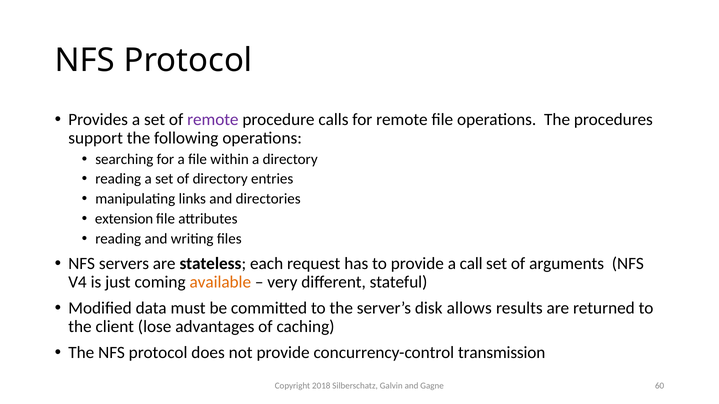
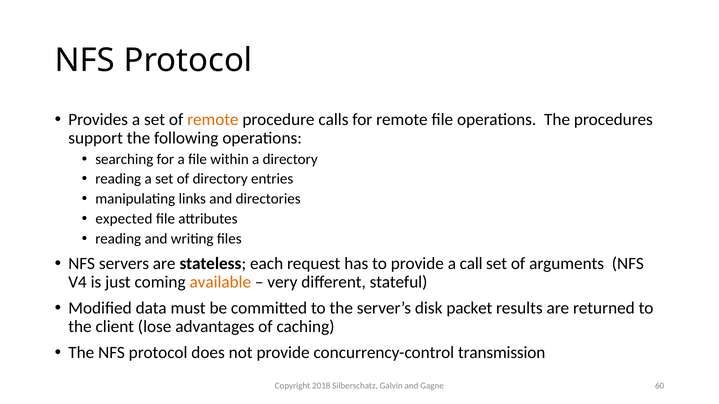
remote colour: purple -> orange (213, 120)
extension: extension -> expected (124, 219)
allows: allows -> packet (469, 309)
